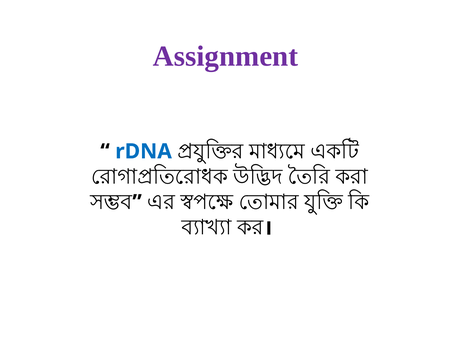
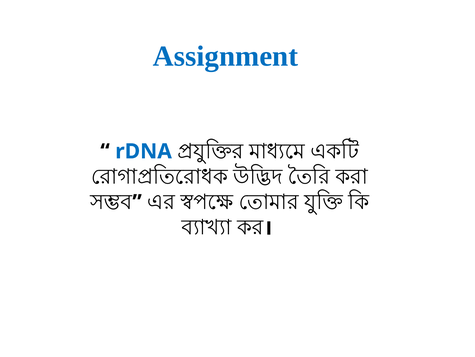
Assignment colour: purple -> blue (226, 56)
